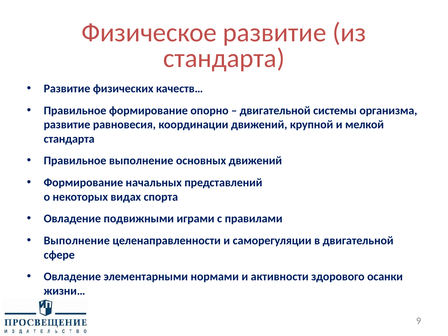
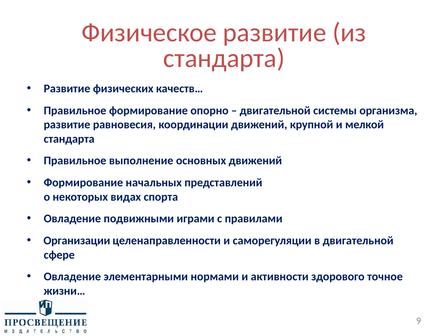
Выполнение: Выполнение -> Организации (77, 241)
осанки: осанки -> точное (385, 277)
